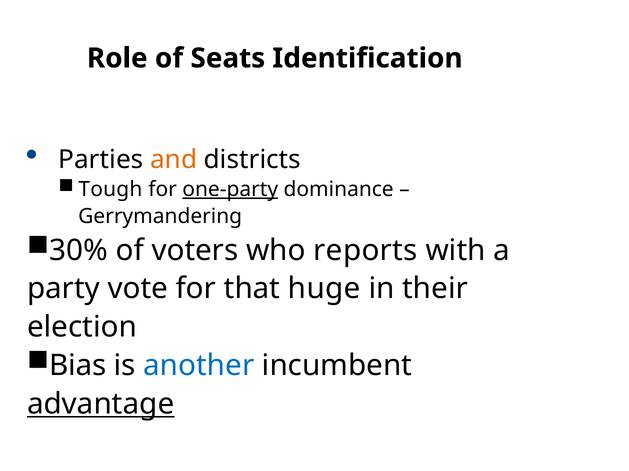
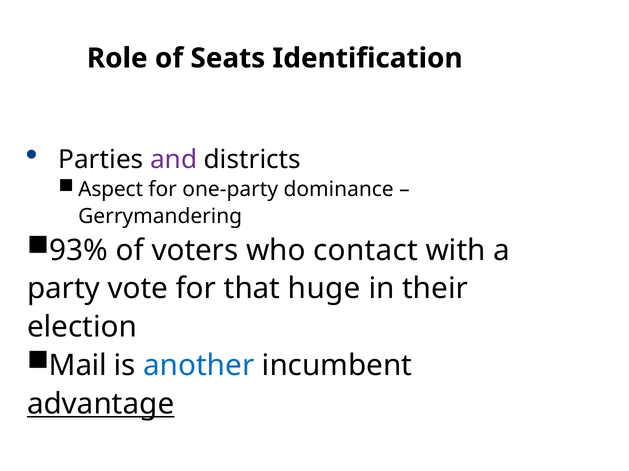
and colour: orange -> purple (174, 160)
Tough: Tough -> Aspect (111, 190)
one-party underline: present -> none (230, 190)
30%: 30% -> 93% (79, 251)
reports: reports -> contact (366, 251)
Bias: Bias -> Mail (78, 366)
